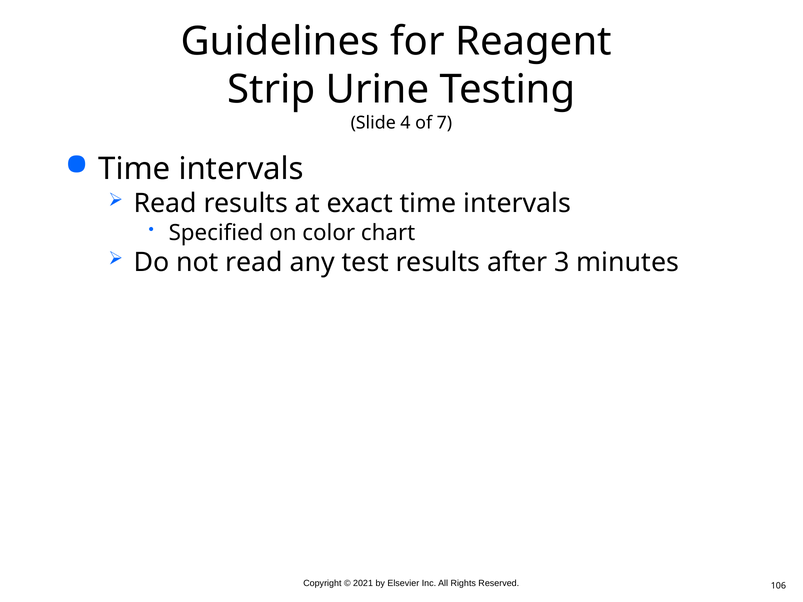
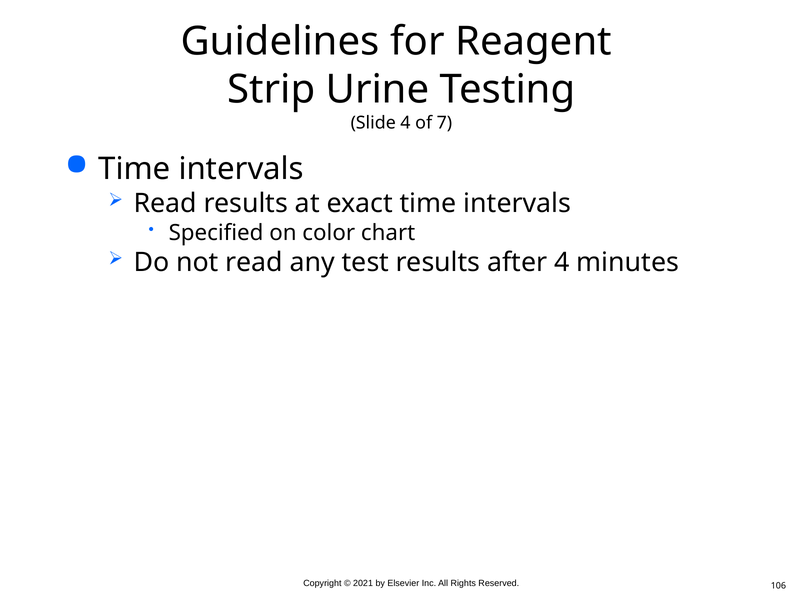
after 3: 3 -> 4 (562, 263)
